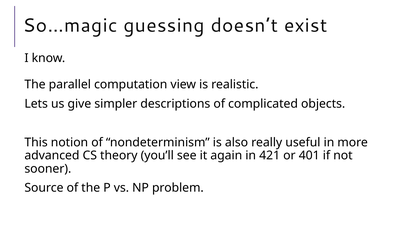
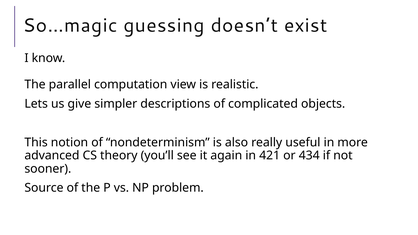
401: 401 -> 434 (309, 156)
